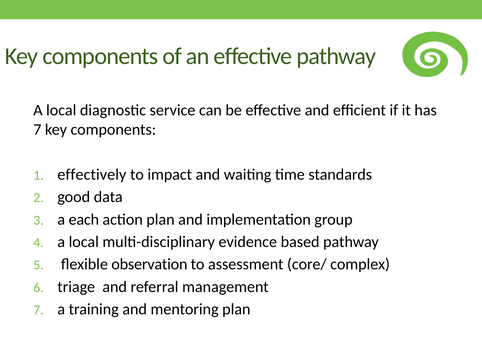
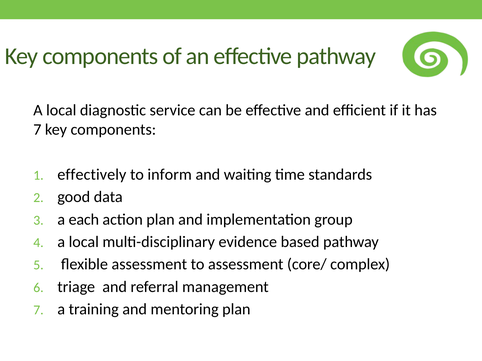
impact: impact -> inform (170, 175)
flexible observation: observation -> assessment (149, 265)
